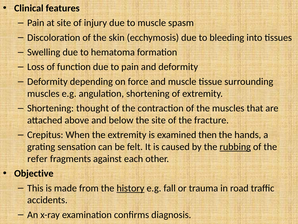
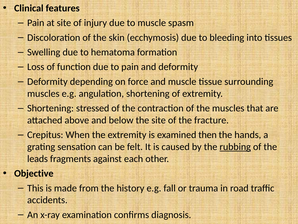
thought: thought -> stressed (93, 108)
refer: refer -> leads (38, 158)
history underline: present -> none (130, 188)
